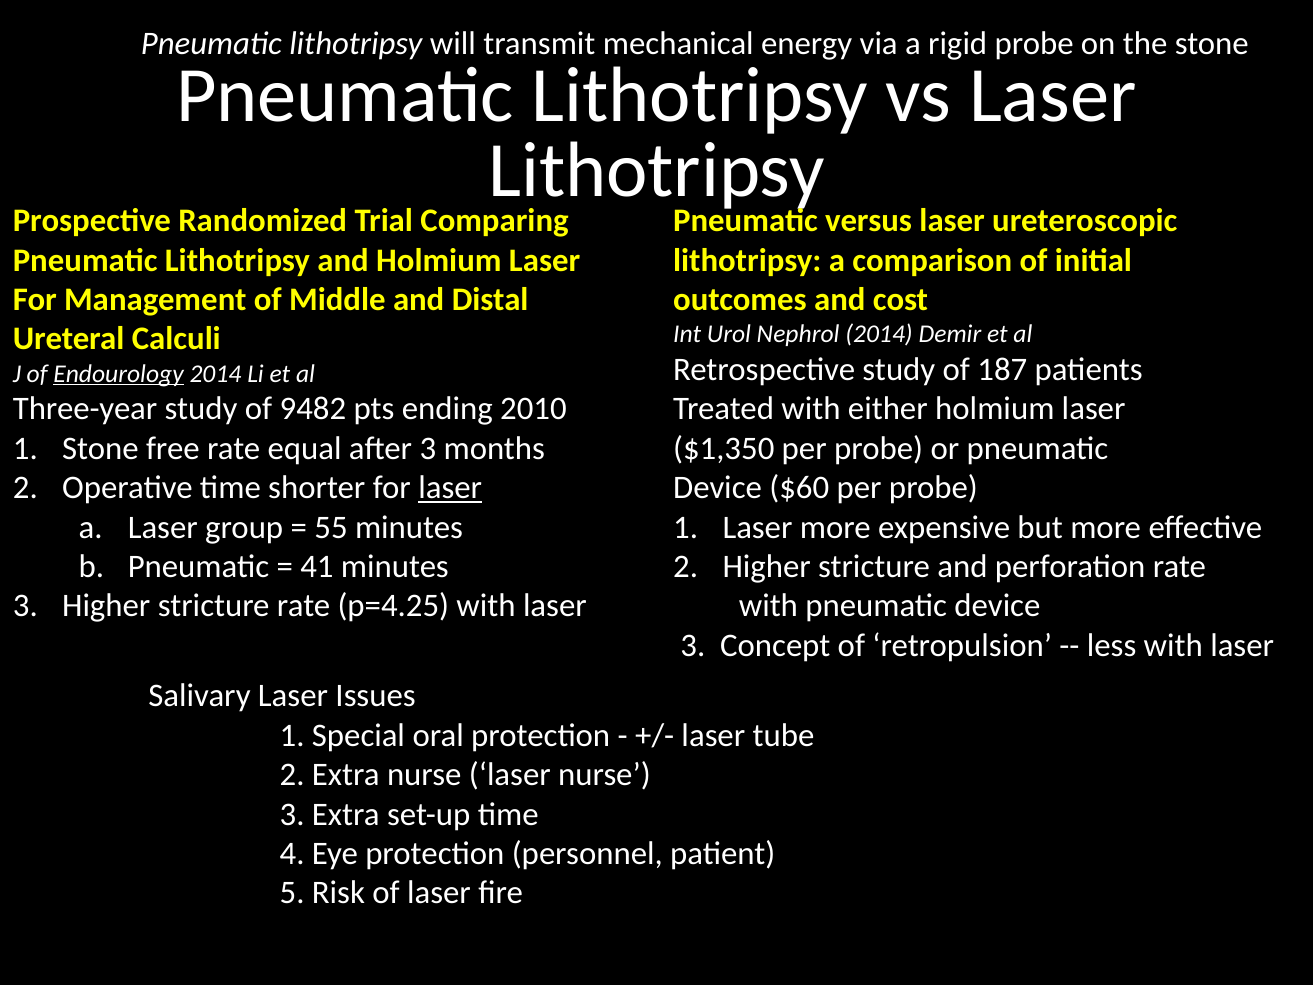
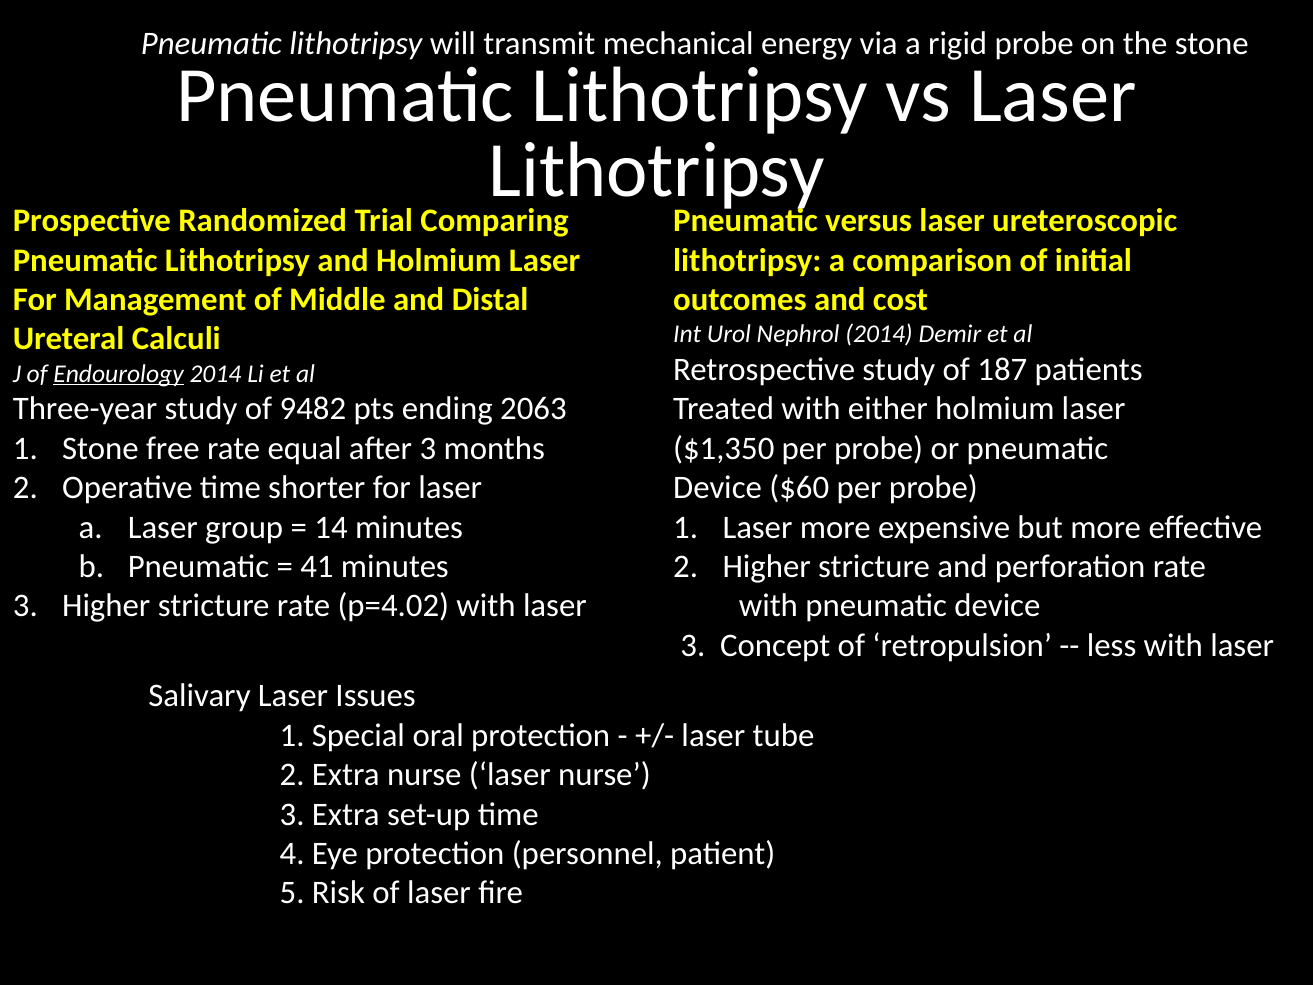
2010: 2010 -> 2063 (533, 409)
laser underline: present -> none (450, 488)
55: 55 -> 14 (331, 527)
p=4.25: p=4.25 -> p=4.02 (393, 606)
